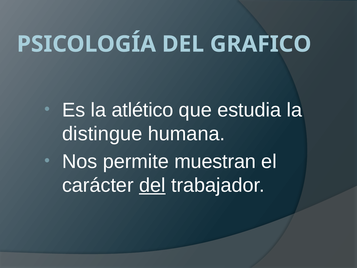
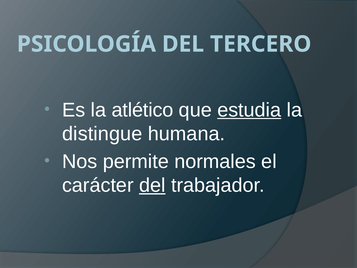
GRAFICO: GRAFICO -> TERCERO (261, 44)
estudia underline: none -> present (249, 110)
muestran: muestran -> normales (215, 161)
